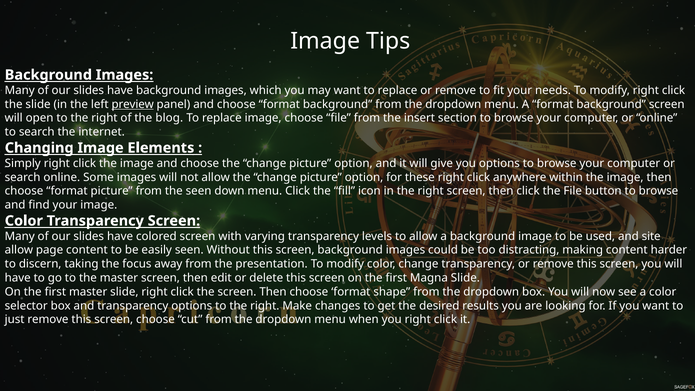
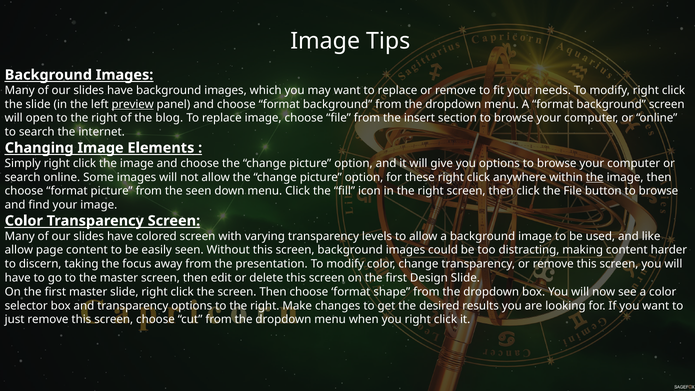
the underline: none -> present (595, 177)
site: site -> like (651, 236)
Magna: Magna -> Design (429, 278)
